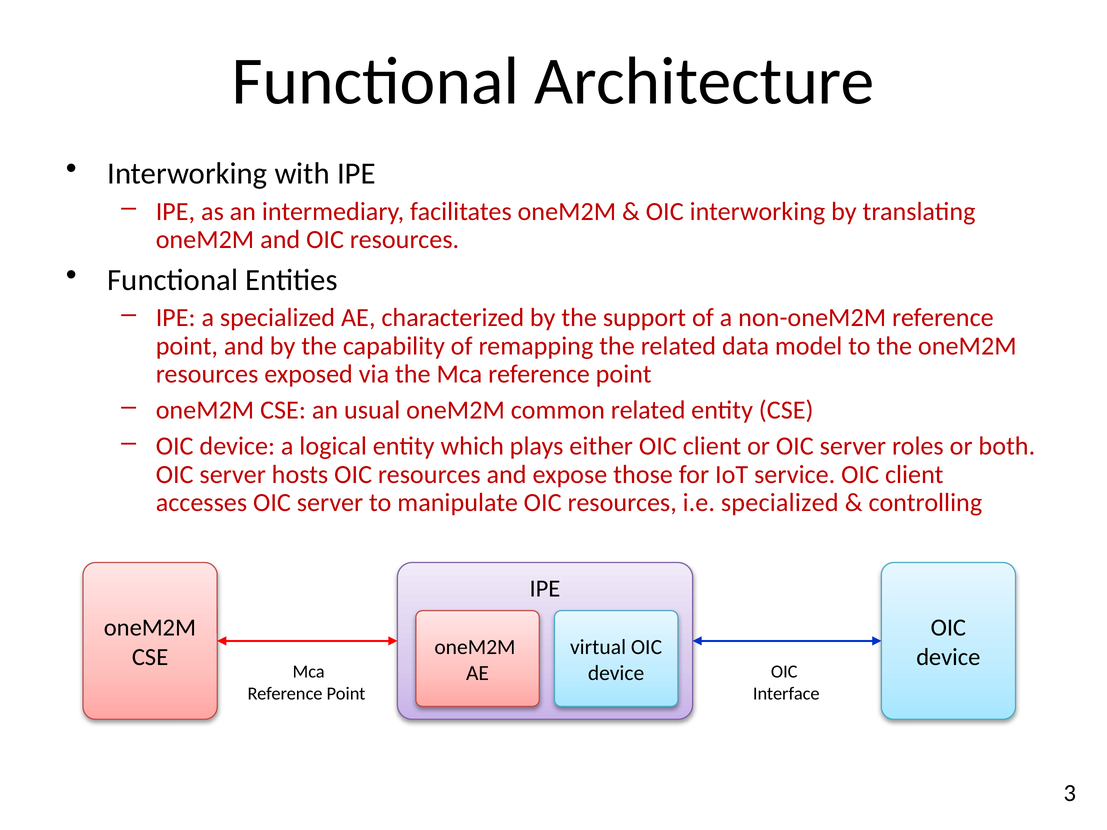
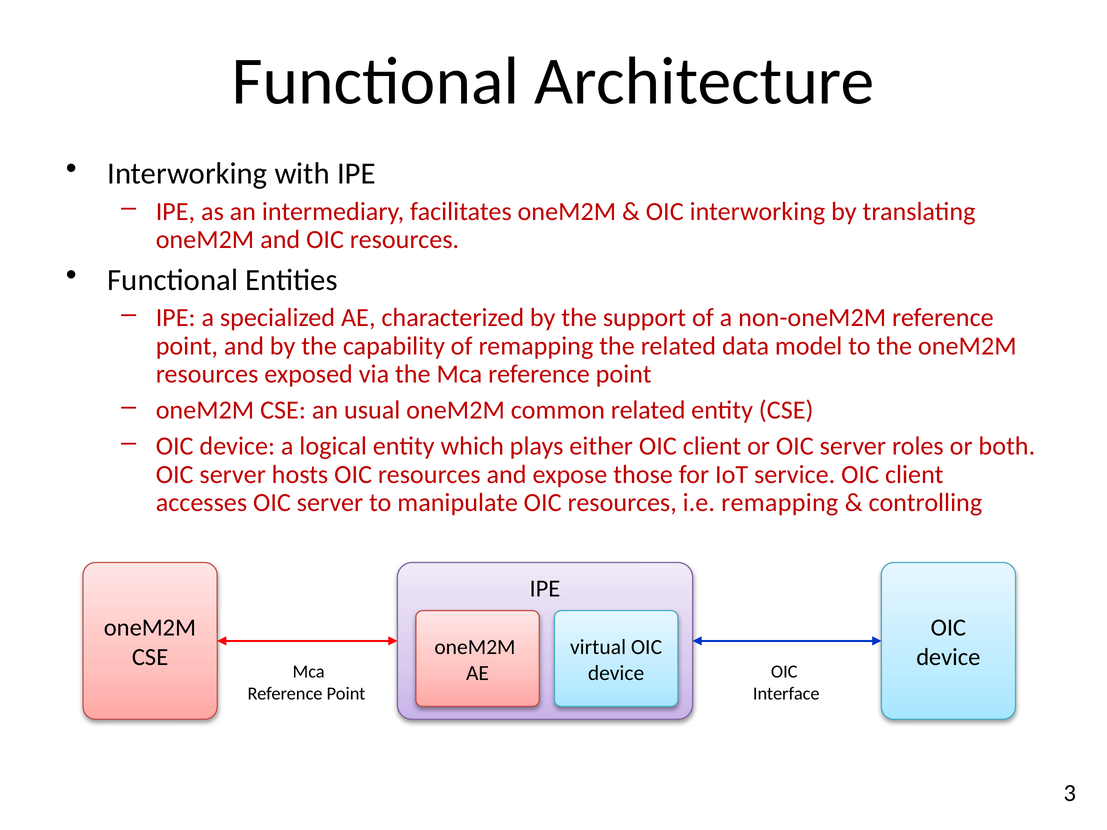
i.e specialized: specialized -> remapping (780, 503)
